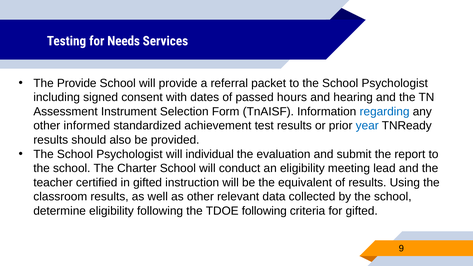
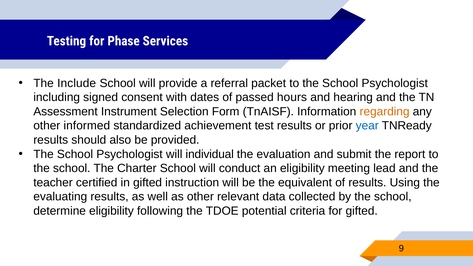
Needs: Needs -> Phase (124, 41)
The Provide: Provide -> Include (77, 83)
regarding colour: blue -> orange (385, 112)
classroom: classroom -> evaluating (60, 197)
TDOE following: following -> potential (264, 211)
